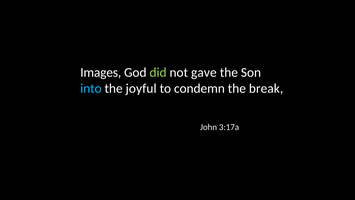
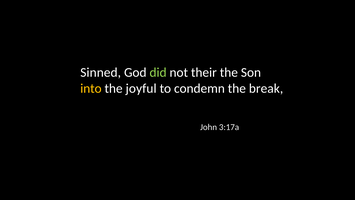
Images: Images -> Sinned (101, 72)
gave: gave -> their (204, 72)
into colour: light blue -> yellow (91, 88)
